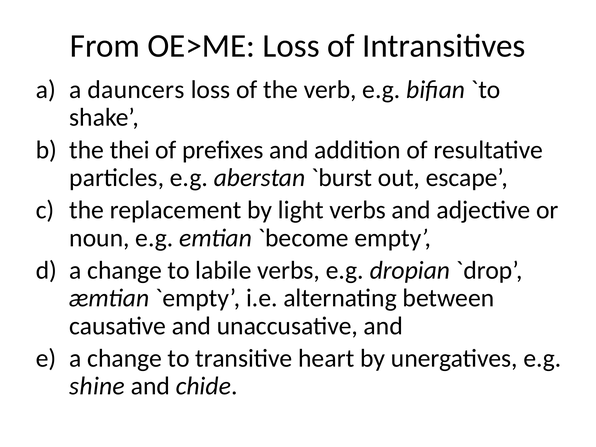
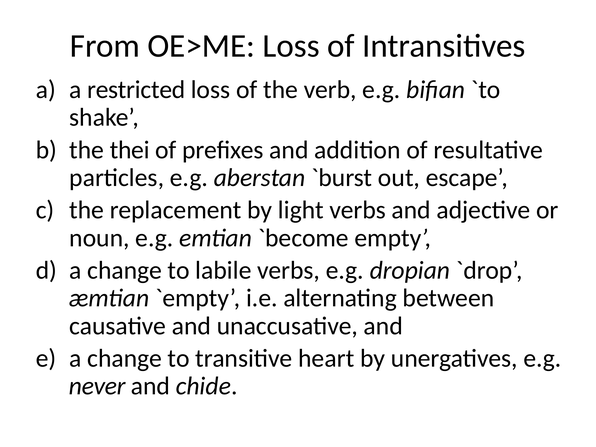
dauncers: dauncers -> restricted (136, 90)
shine: shine -> never (97, 386)
